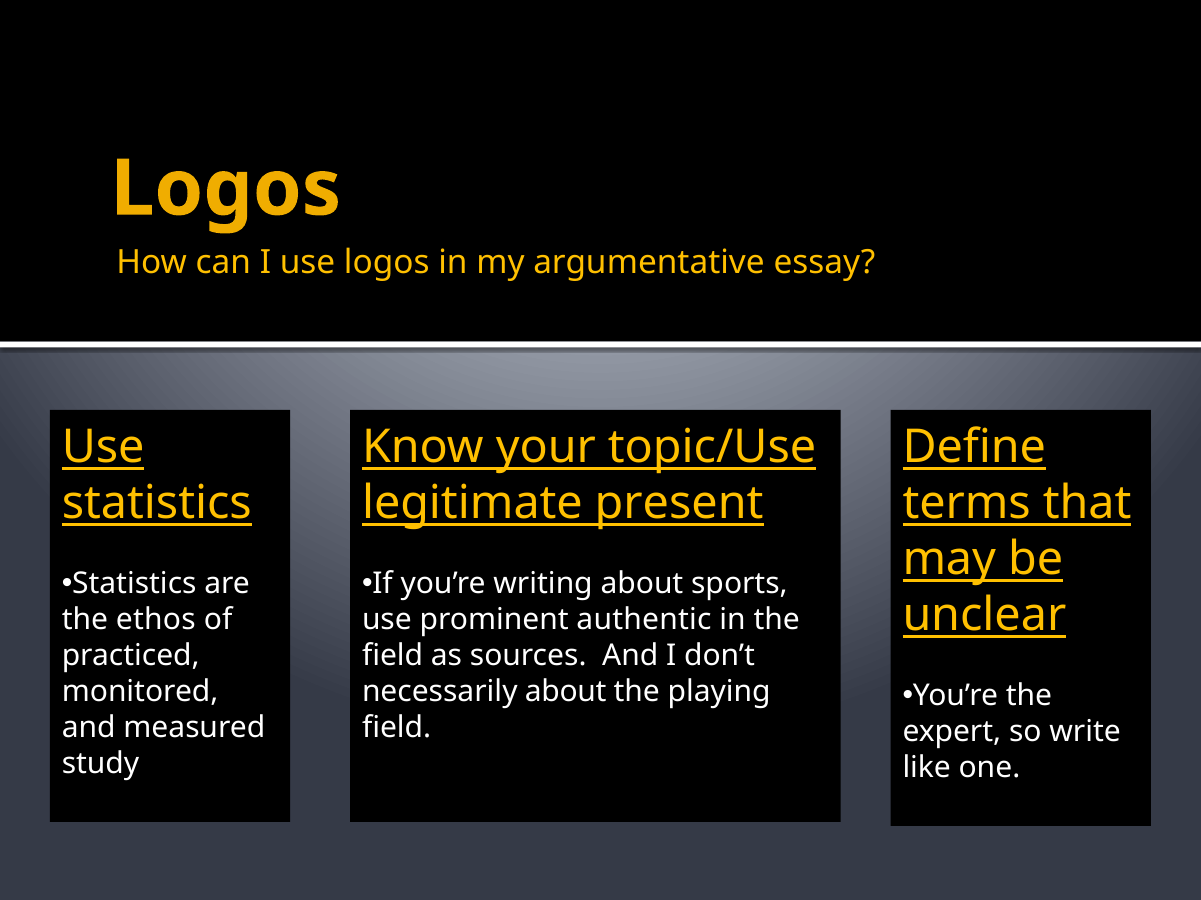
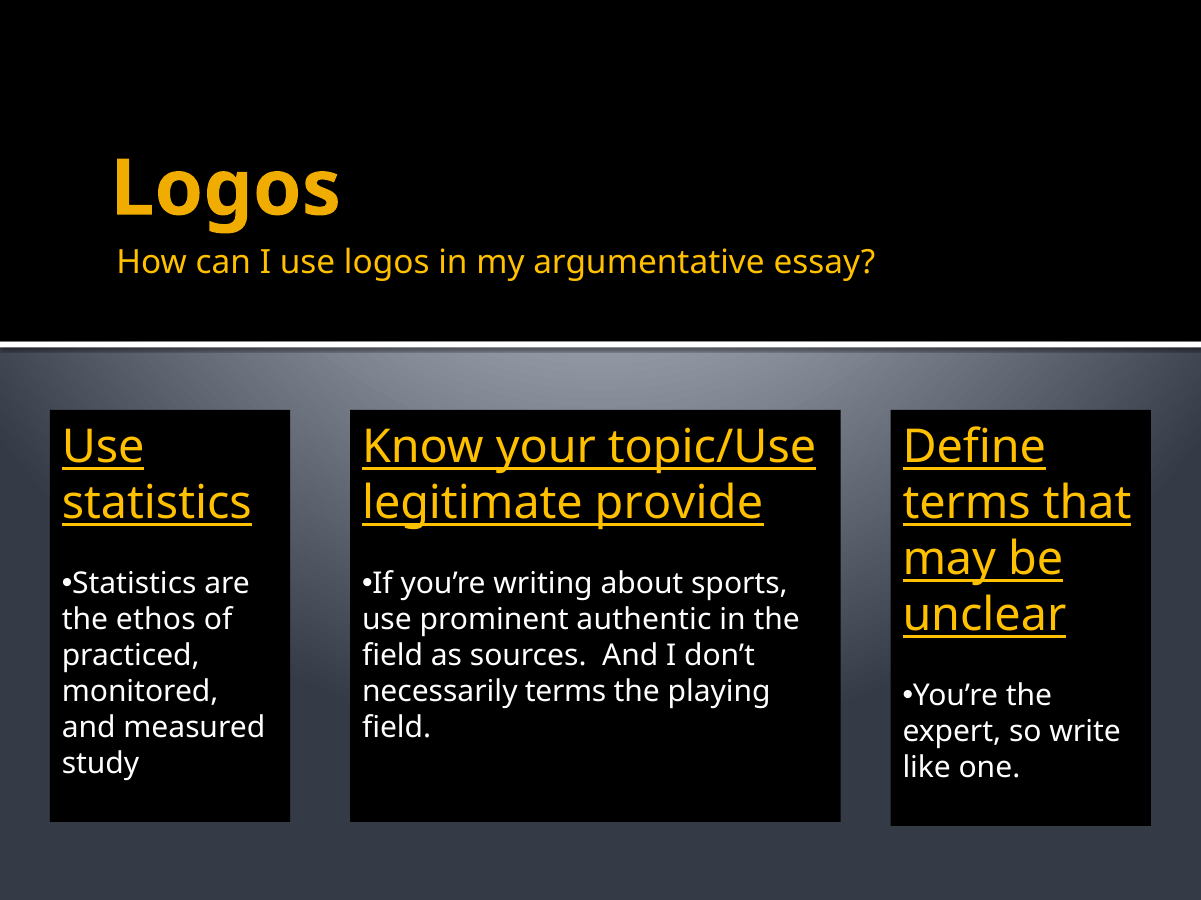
present: present -> provide (679, 504)
necessarily about: about -> terms (566, 693)
